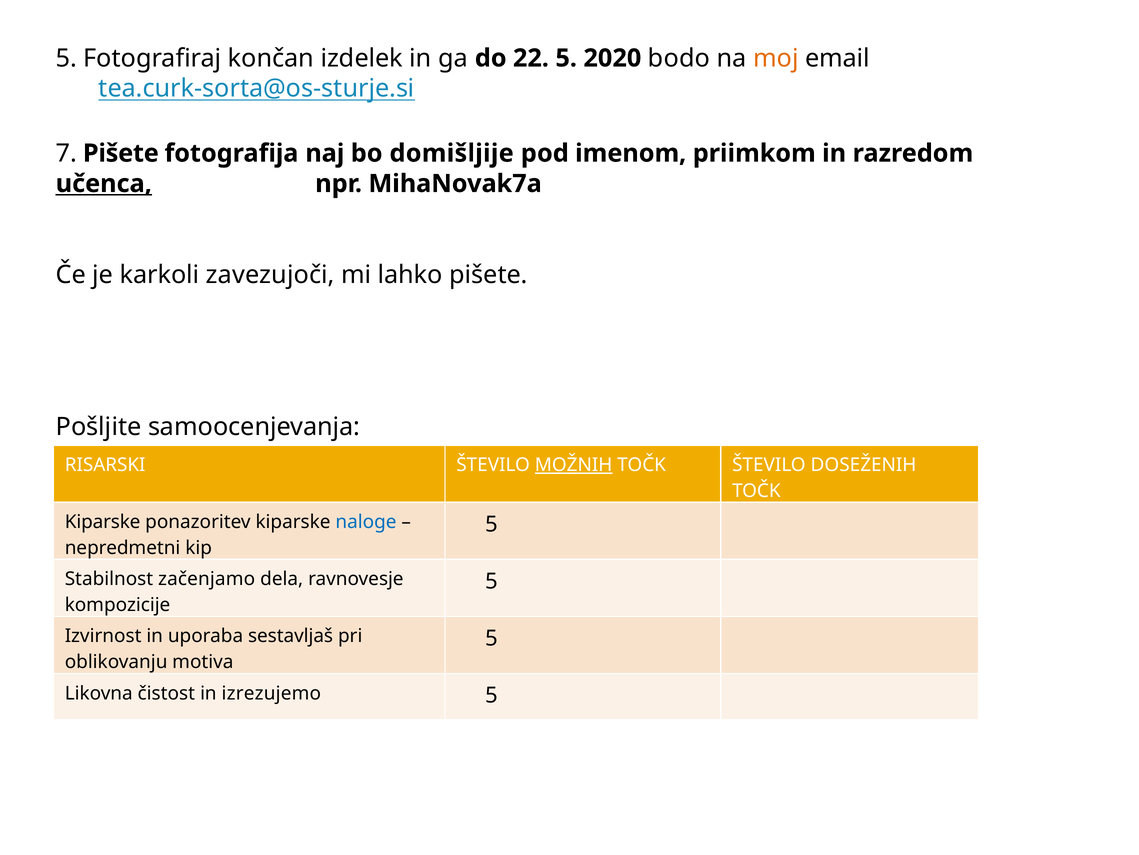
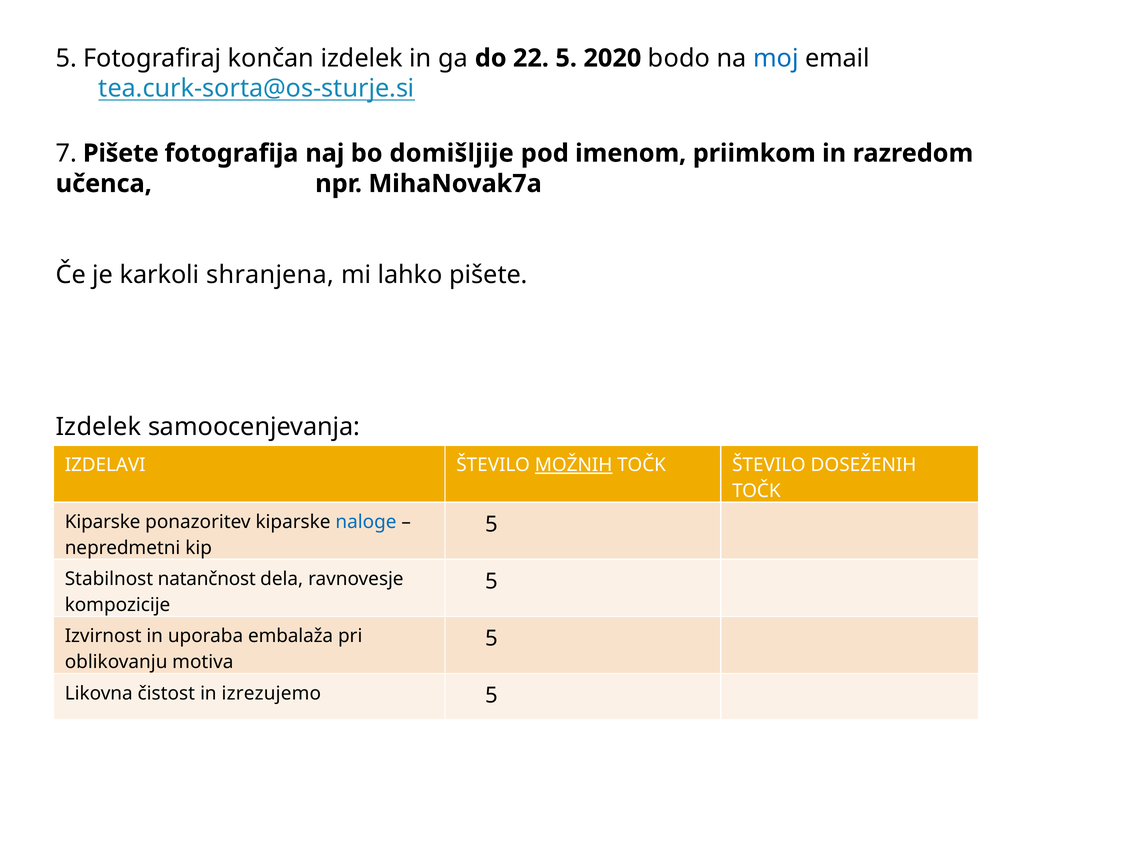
moj colour: orange -> blue (776, 58)
učenca underline: present -> none (104, 184)
zavezujoči: zavezujoči -> shranjena (270, 275)
Pošljite: Pošljite -> Izdelek (99, 426)
RISARSKI: RISARSKI -> IZDELAVI (105, 465)
začenjamo: začenjamo -> natančnost (207, 579)
sestavljaš: sestavljaš -> embalaža (291, 636)
